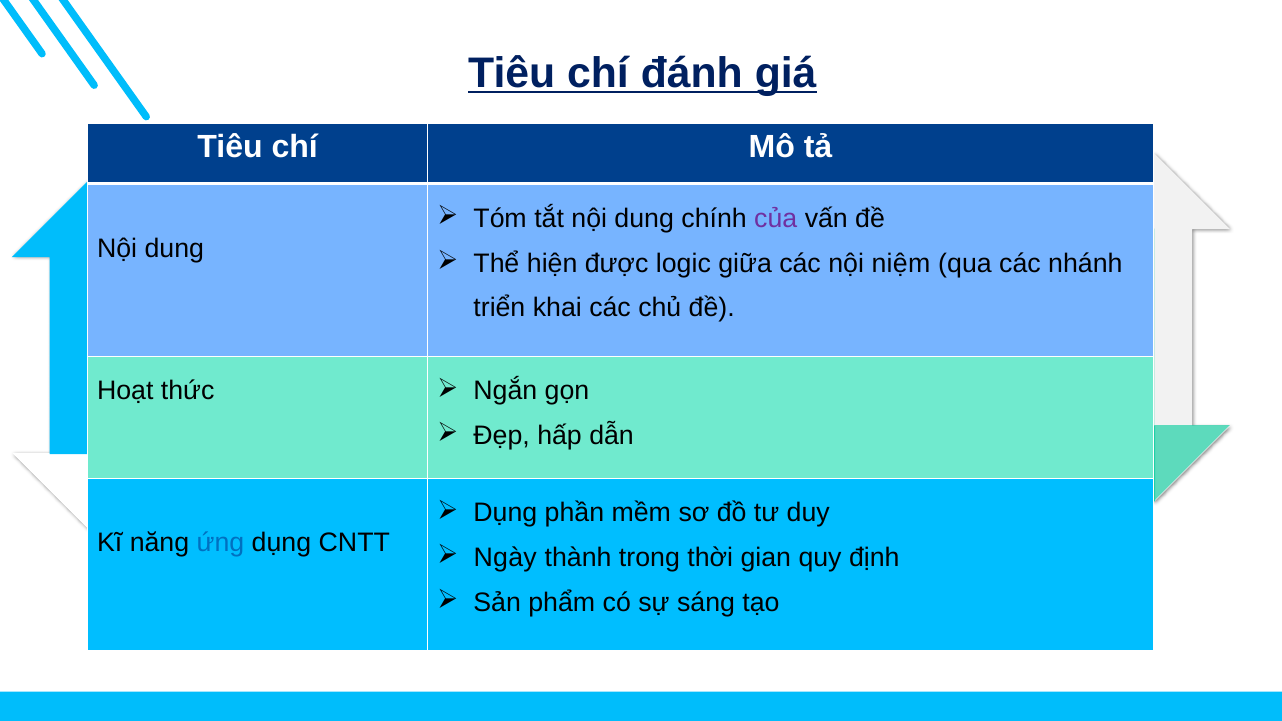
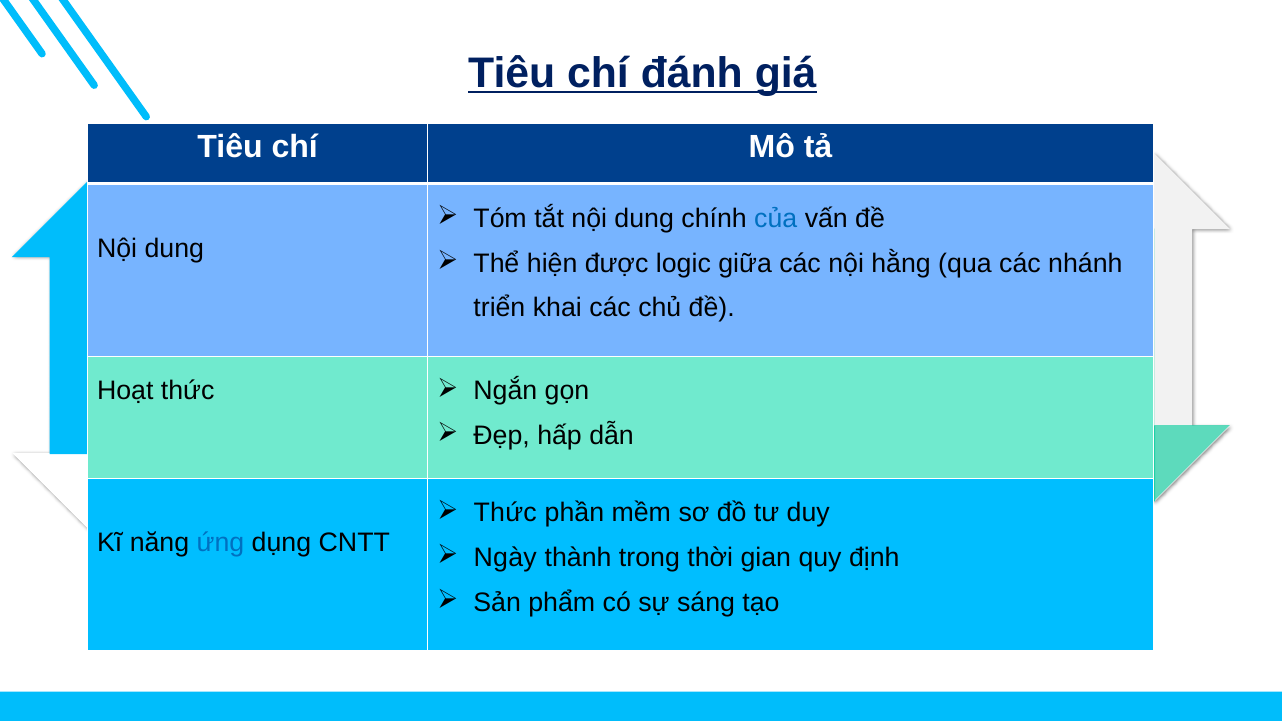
của colour: purple -> blue (776, 219)
niệm: niệm -> hằng (901, 263)
Dụng: Dụng -> Thức (505, 513)
